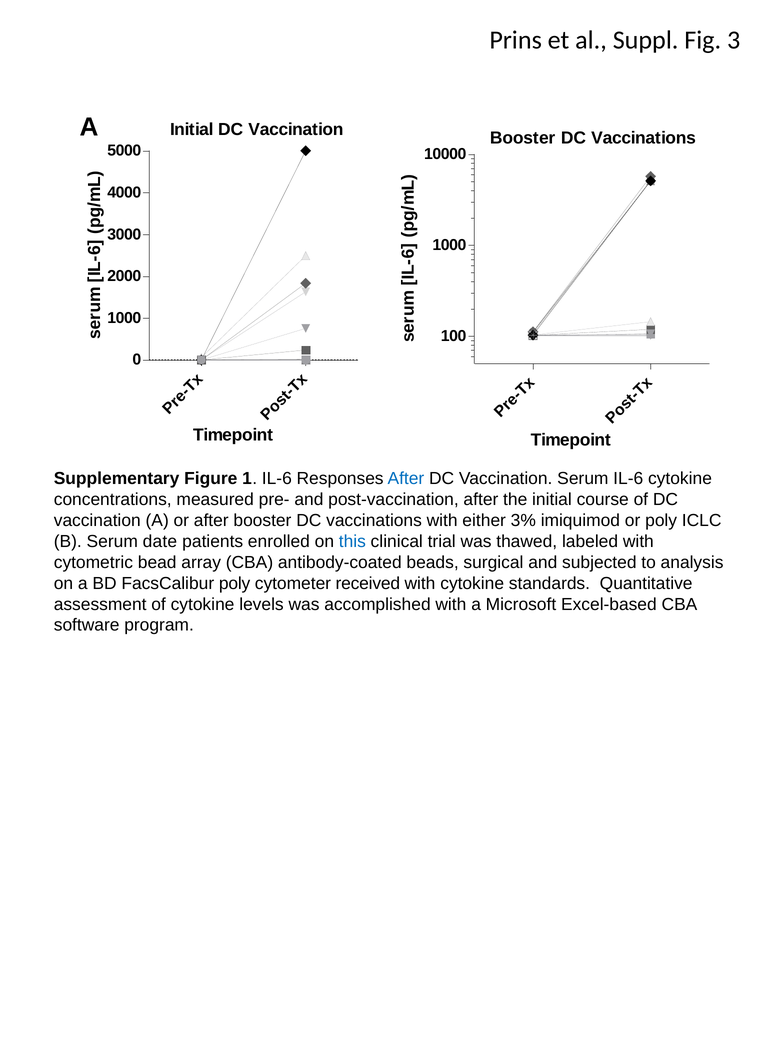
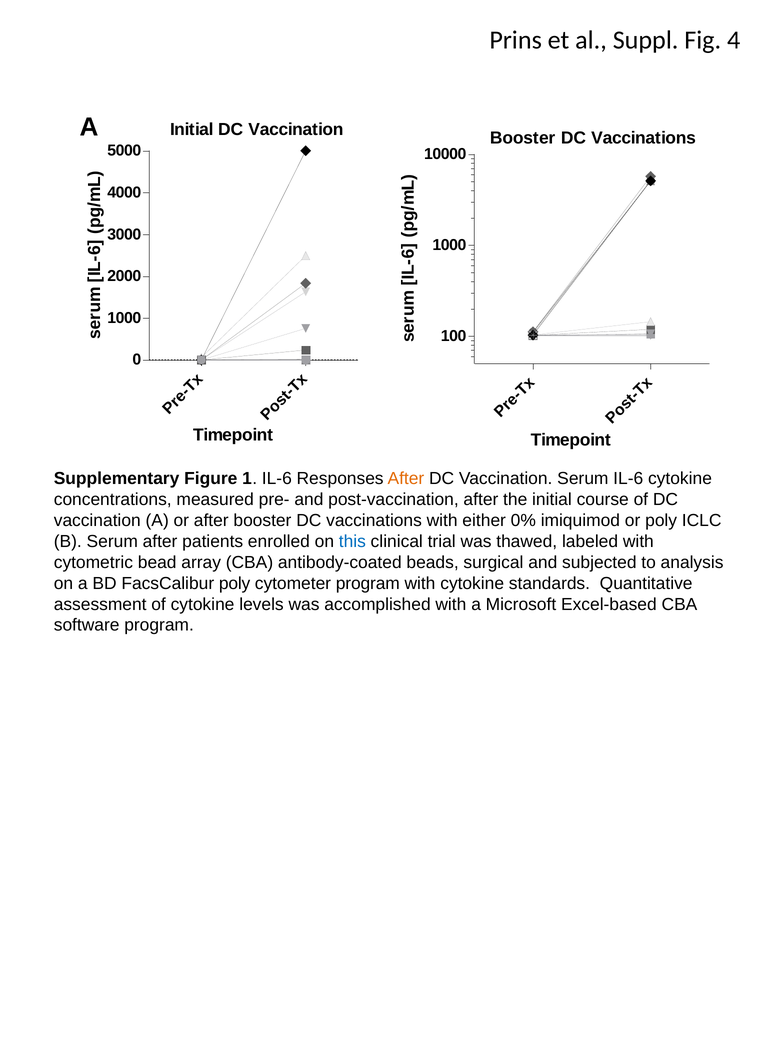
3: 3 -> 4 (734, 40)
After colour: blue -> orange (406, 478)
3%: 3% -> 0% (523, 520)
Serum date: date -> after (160, 541)
cytometer received: received -> program (368, 583)
